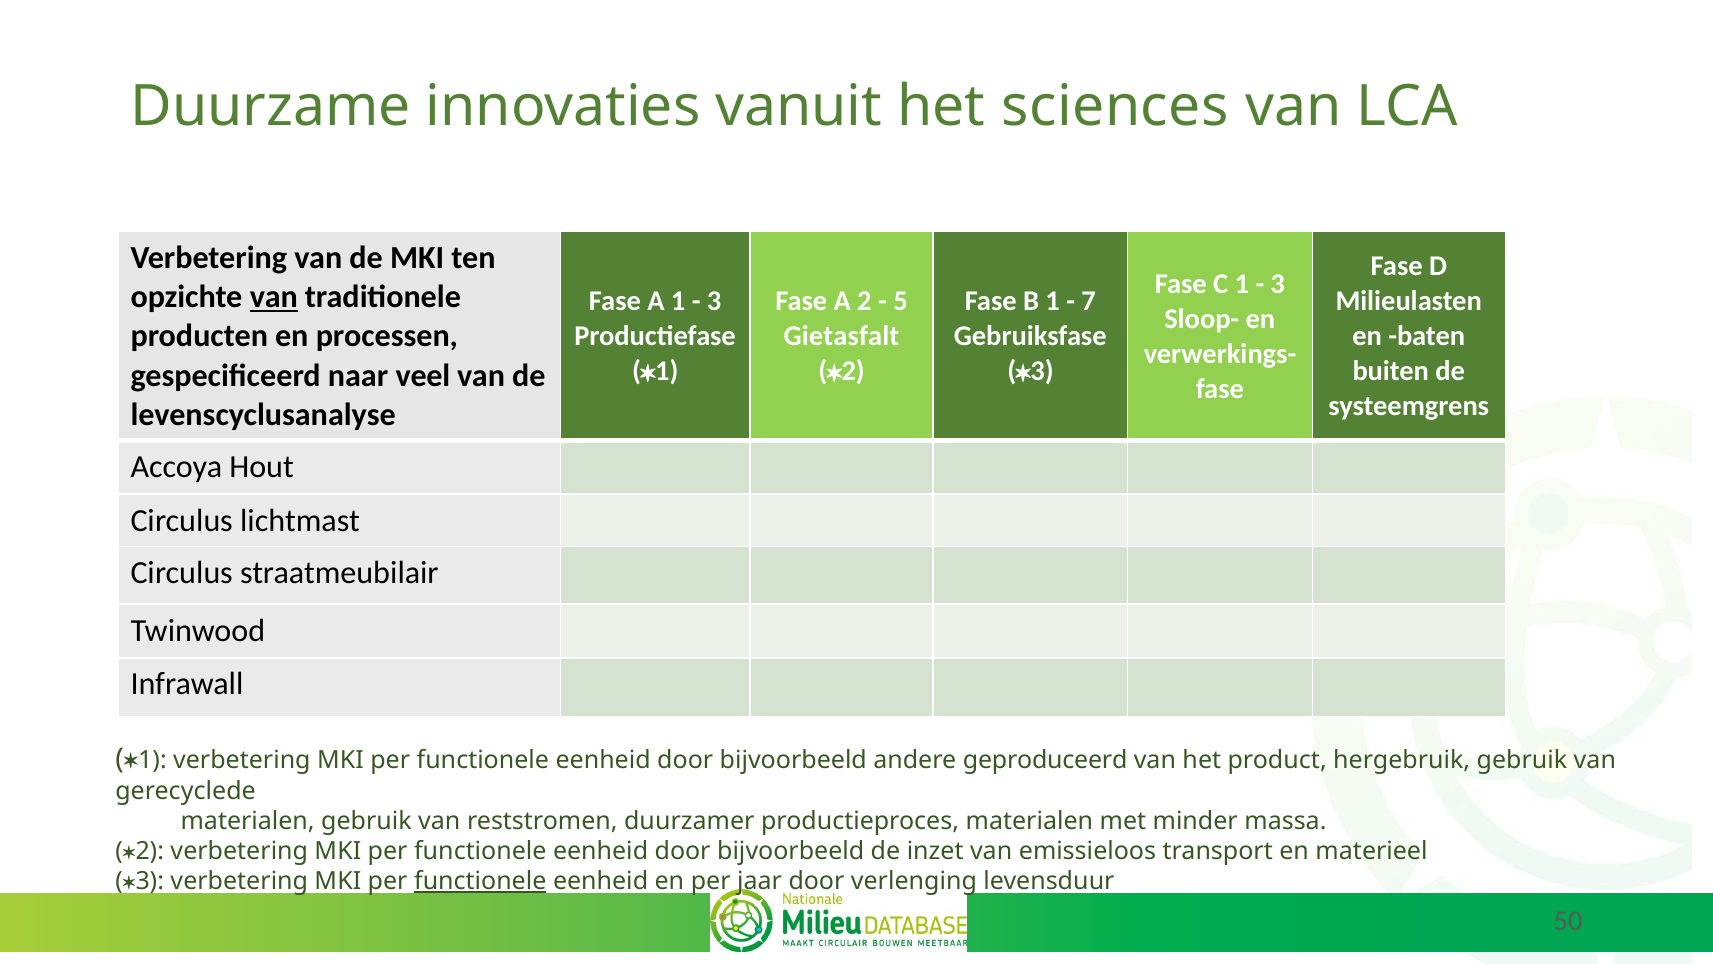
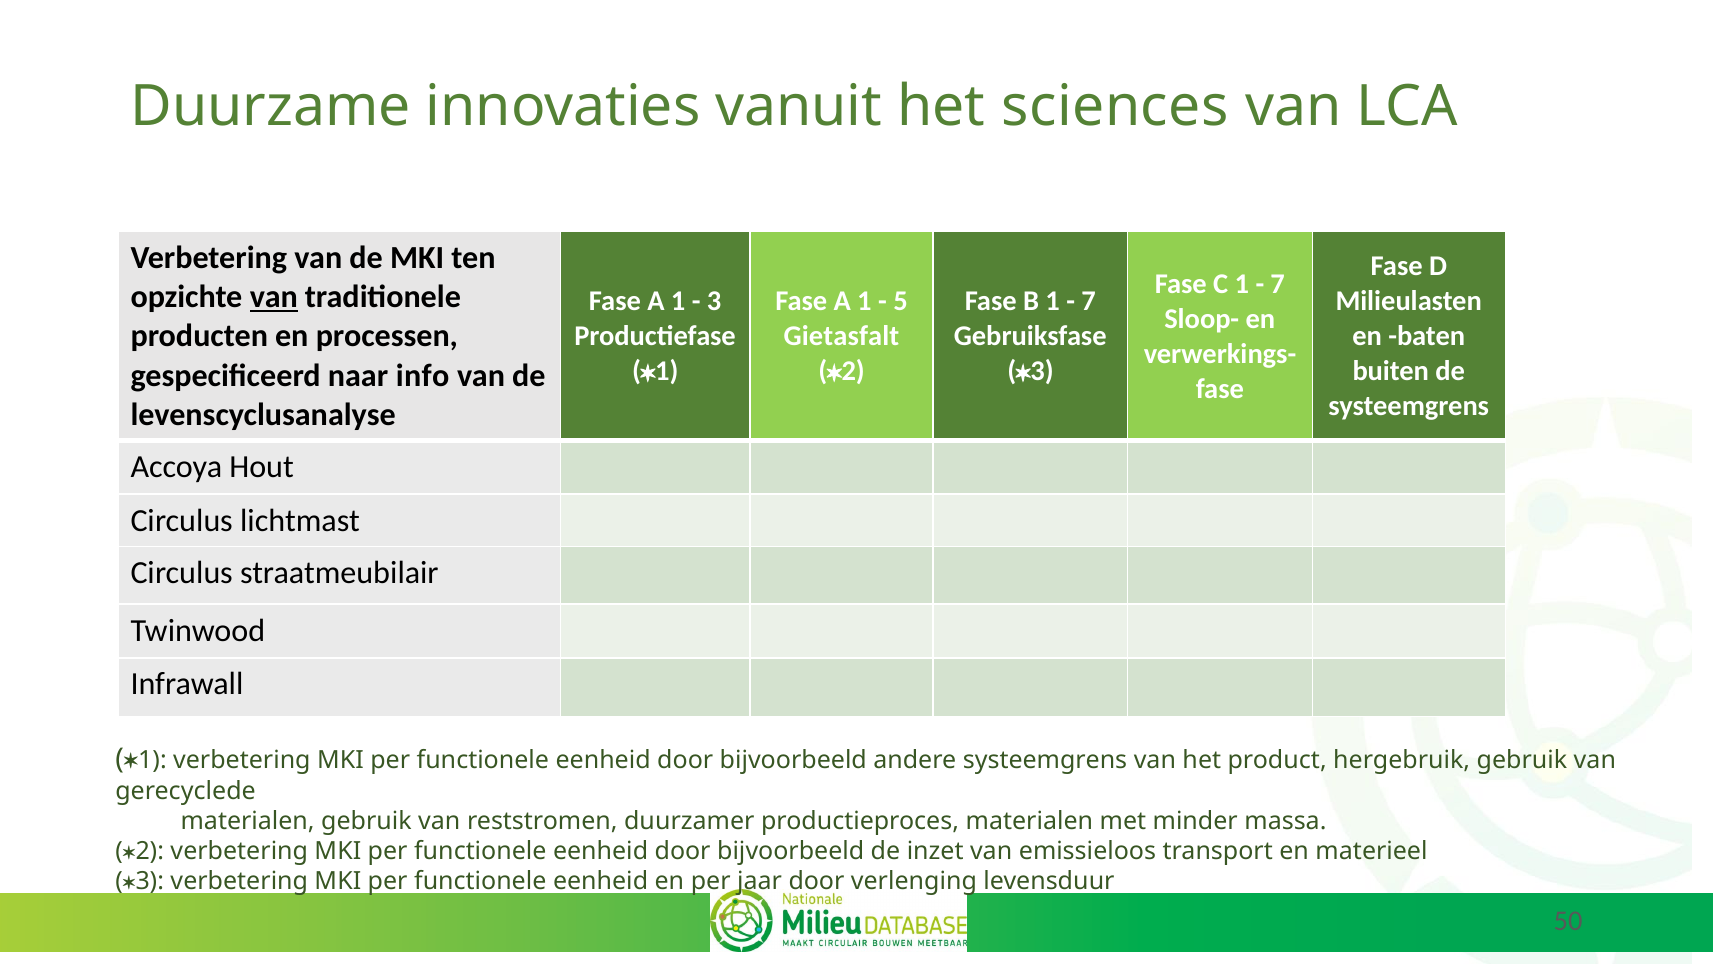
3: 3 -> 7 (1278, 284)
2: 2 -> 1 (864, 301)
veel: veel -> info (423, 375)
andere geproduceerd: geproduceerd -> systeemgrens (1045, 760)
functionele underline: present -> none (480, 881)
